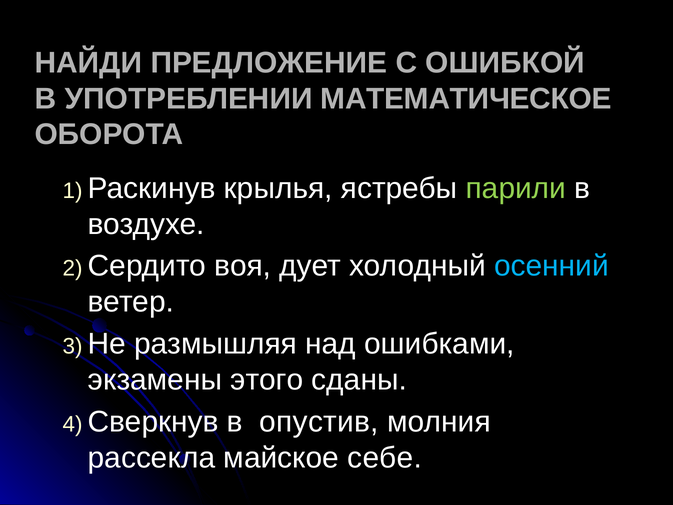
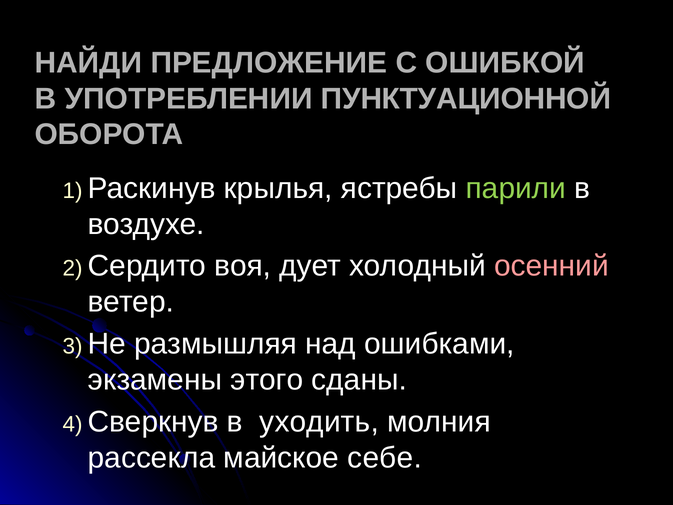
МАТЕМАТИЧЕСКОЕ: МАТЕМАТИЧЕСКОЕ -> ПУНКТУАЦИОННОЙ (466, 99)
осенний colour: light blue -> pink (552, 266)
опустив: опустив -> уходить (319, 422)
